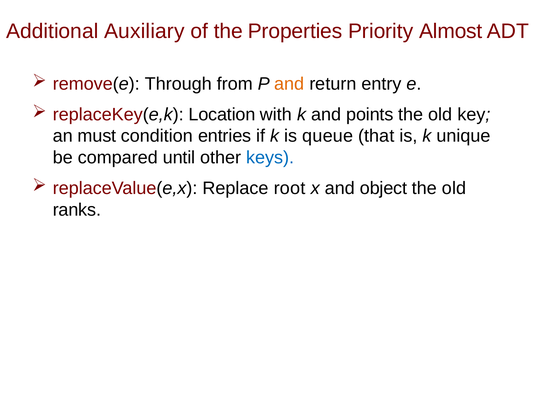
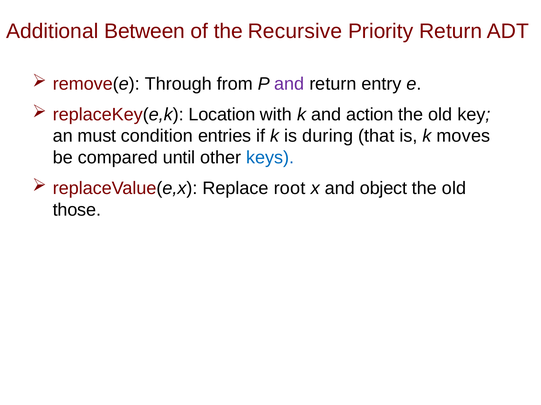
Auxiliary: Auxiliary -> Between (145, 31)
Properties: Properties -> Recursive (295, 31)
Priority Almost: Almost -> Return (451, 31)
and colour: orange -> purple (289, 84)
points: points -> action (370, 115)
queue: queue -> during (328, 136)
unique: unique -> moves (463, 136)
ranks: ranks -> those (77, 210)
